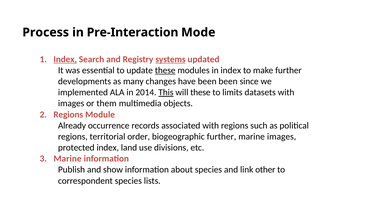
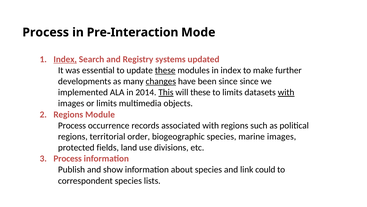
systems underline: present -> none (170, 59)
changes underline: none -> present (161, 81)
been been: been -> since (228, 81)
with underline: none -> present (286, 92)
or them: them -> limits (107, 103)
Already: Already -> Process (72, 125)
biogeographic further: further -> species (222, 136)
protected index: index -> fields (108, 147)
Marine: Marine -> Process (68, 158)
other: other -> could (265, 169)
